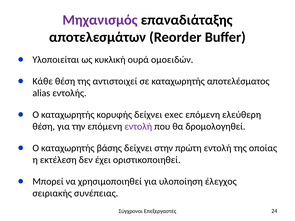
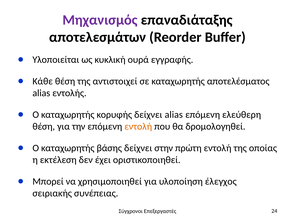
ομοειδών: ομοειδών -> εγγραφής (172, 60)
δείχνει exec: exec -> alias (174, 115)
εντολή colour: purple -> orange (138, 127)
